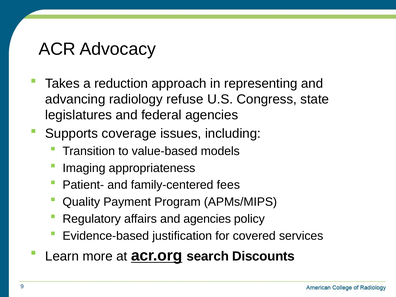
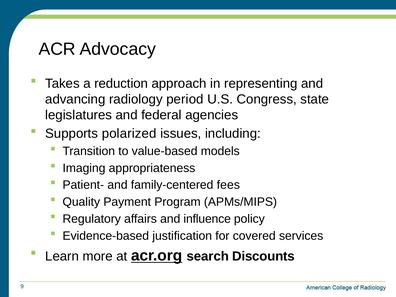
refuse: refuse -> period (185, 99)
coverage: coverage -> polarized (129, 134)
and agencies: agencies -> influence (207, 219)
